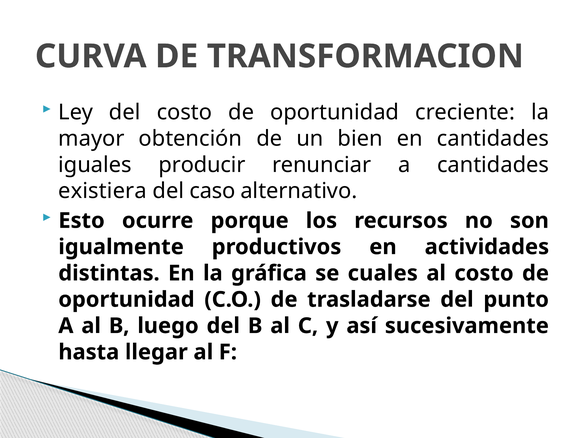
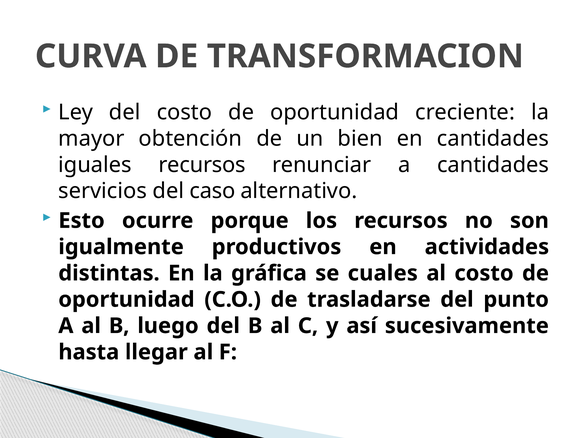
iguales producir: producir -> recursos (202, 165)
existiera: existiera -> servicios (103, 191)
